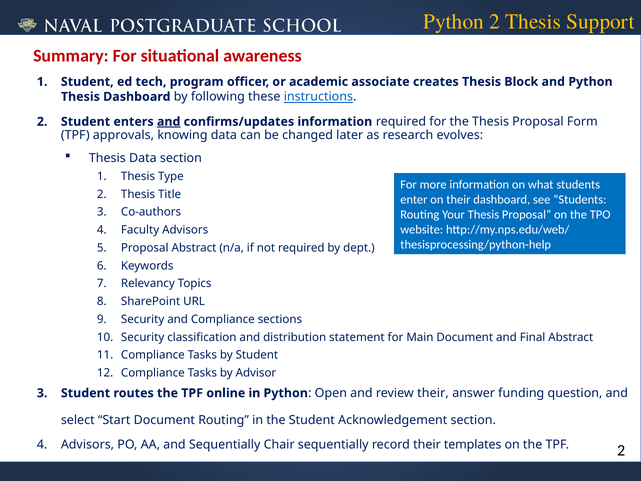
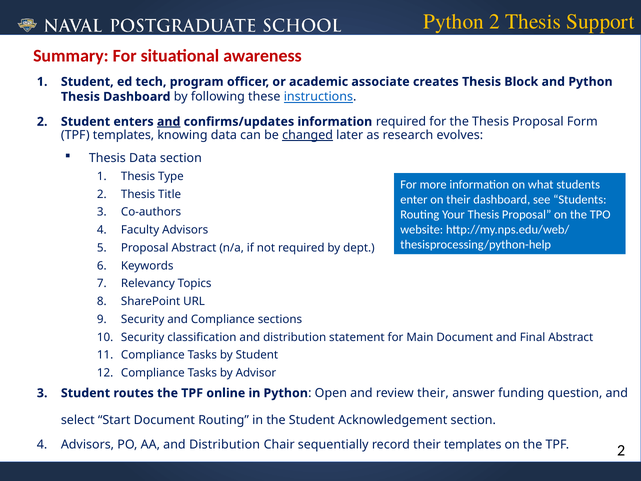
TPF approvals: approvals -> templates (124, 135)
changed underline: none -> present (308, 135)
AA and Sequentially: Sequentially -> Distribution (225, 444)
